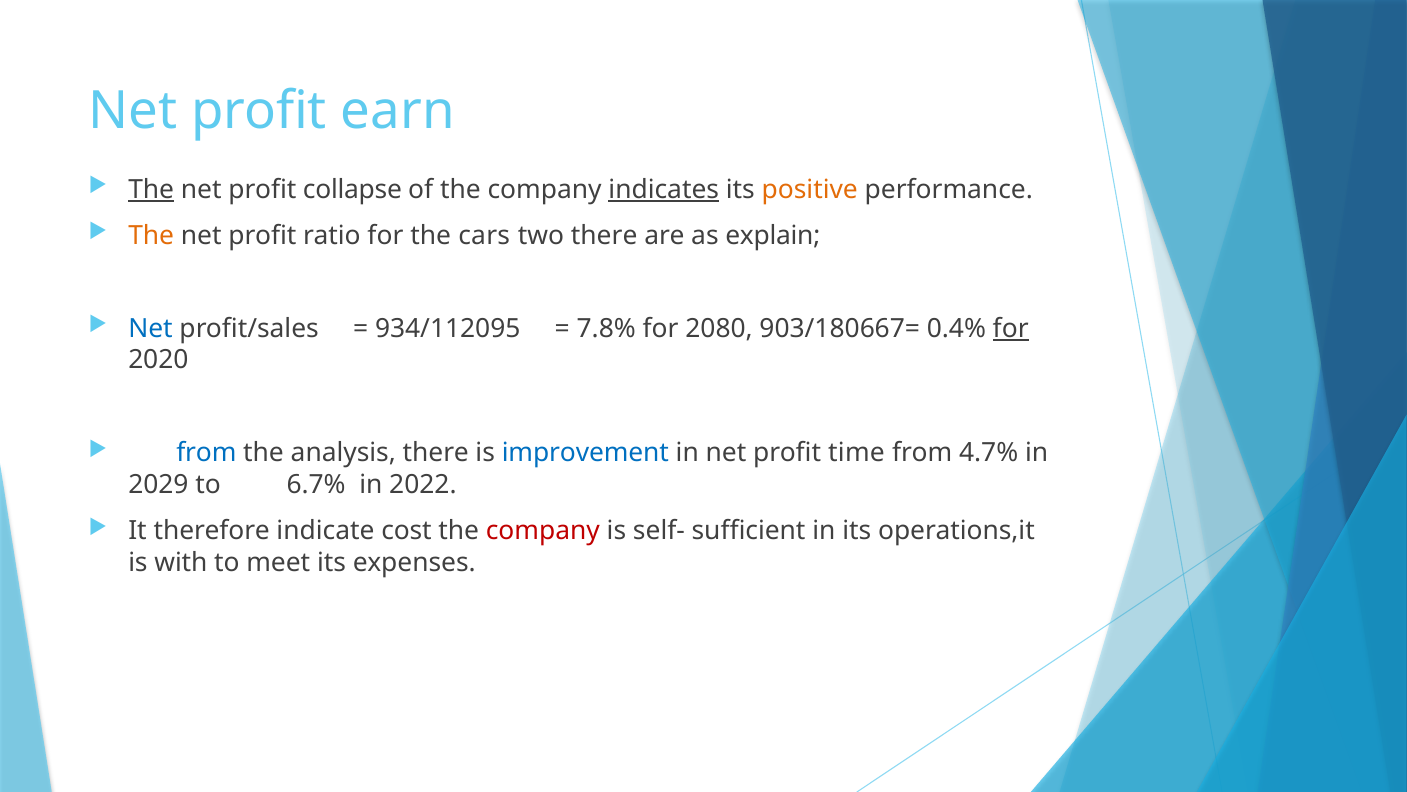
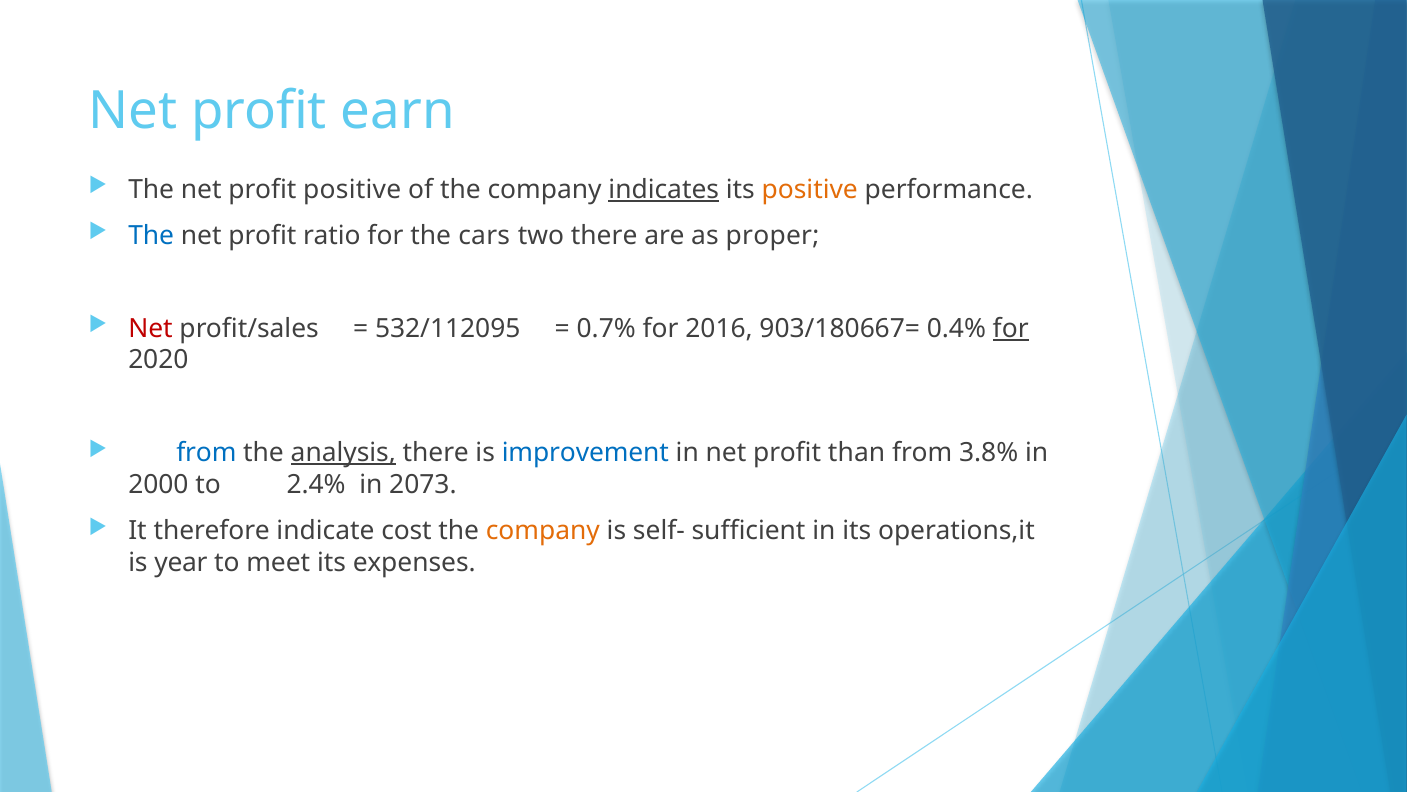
The underline: present -> none (151, 189)
profit collapse: collapse -> positive (352, 189)
The colour: orange -> blue (151, 236)
explain: explain -> proper (773, 236)
Net colour: blue -> red (150, 328)
934/112095: 934/112095 -> 532/112095 (448, 328)
7.8%: 7.8% -> 0.7% (606, 328)
2080: 2080 -> 2016 (719, 328)
analysis underline: none -> present (343, 453)
time: time -> than (857, 453)
4.7%: 4.7% -> 3.8% (989, 453)
2029: 2029 -> 2000 (158, 484)
6.7%: 6.7% -> 2.4% (316, 484)
2022: 2022 -> 2073 (423, 484)
company colour: red -> orange (543, 531)
with: with -> year (181, 562)
